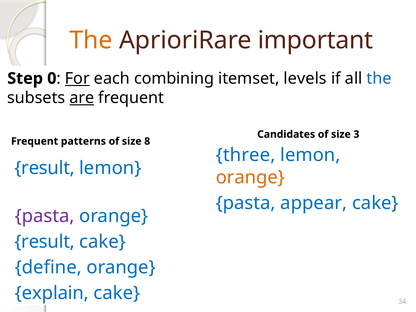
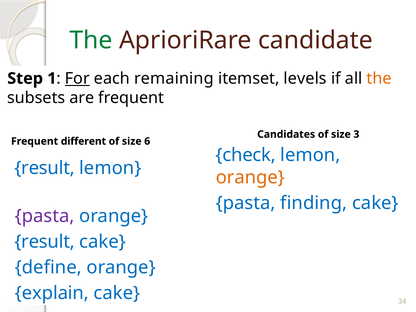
The colour: orange -> green (91, 40)
important: important -> candidate (315, 40)
0: 0 -> 1 (52, 78)
combining: combining -> remaining (174, 78)
the colour: blue -> orange (379, 78)
are underline: present -> none (82, 98)
patterns: patterns -> different (83, 141)
8: 8 -> 6 (147, 141)
three: three -> check (246, 155)
appear: appear -> finding (314, 203)
